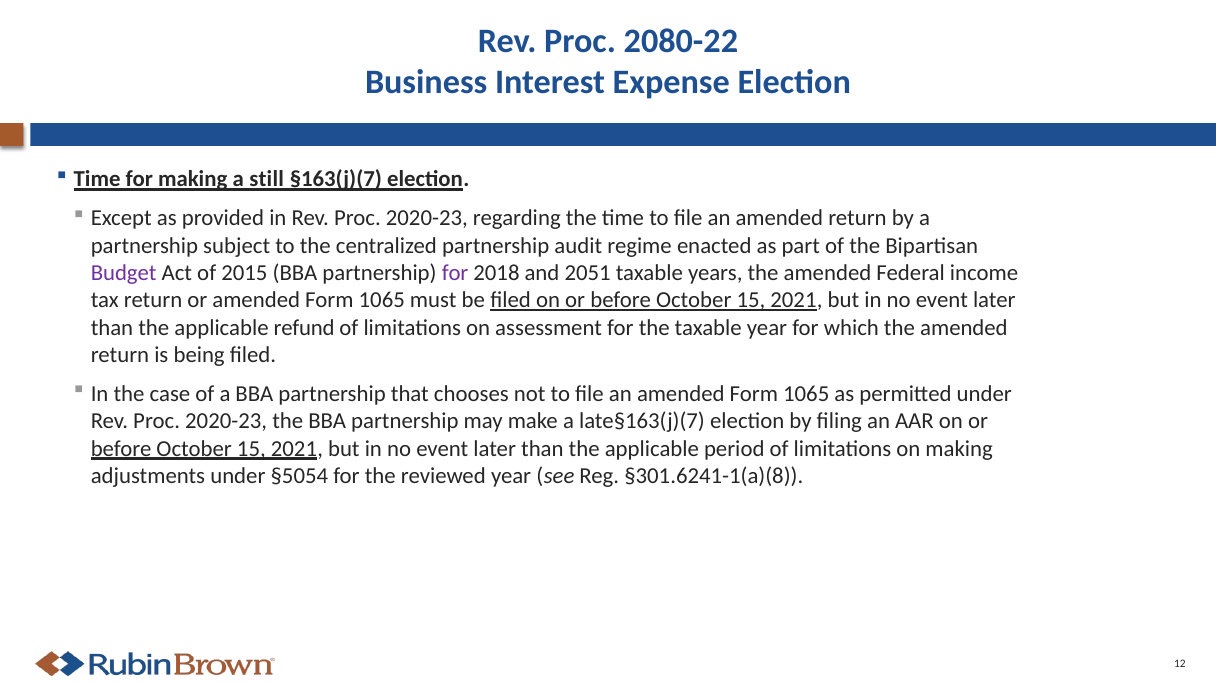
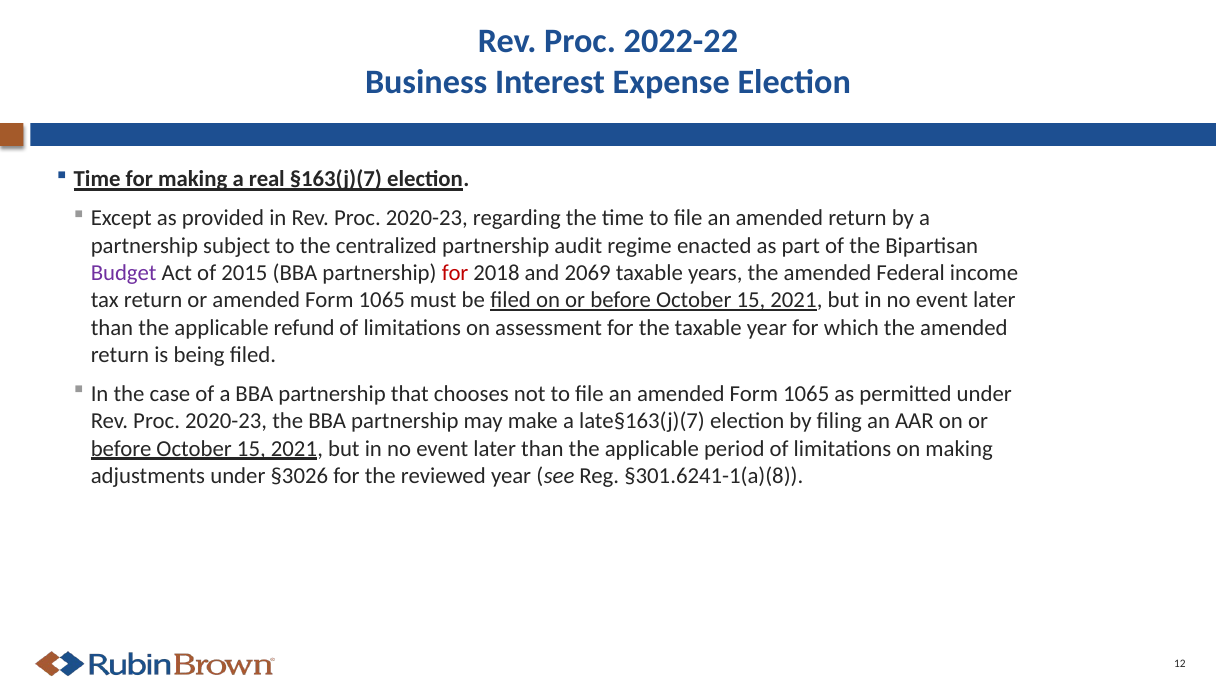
2080-22: 2080-22 -> 2022-22 (681, 41)
still: still -> real (267, 179)
for colour: purple -> red (455, 273)
2051: 2051 -> 2069 (588, 273)
§5054: §5054 -> §3026 (299, 476)
